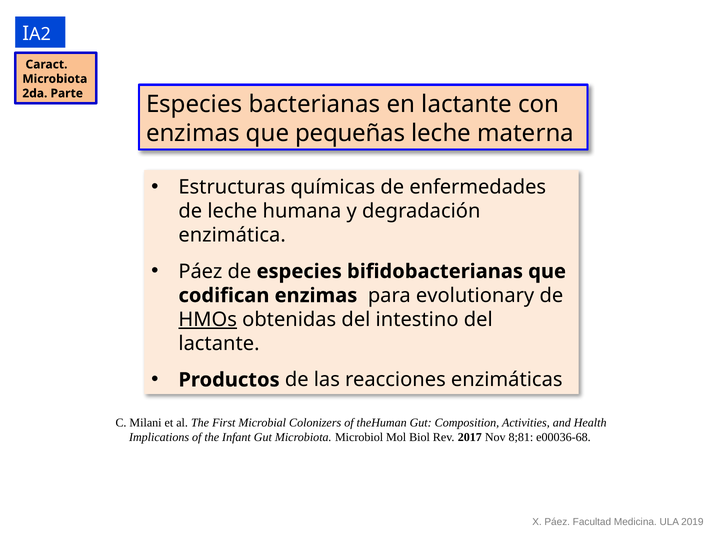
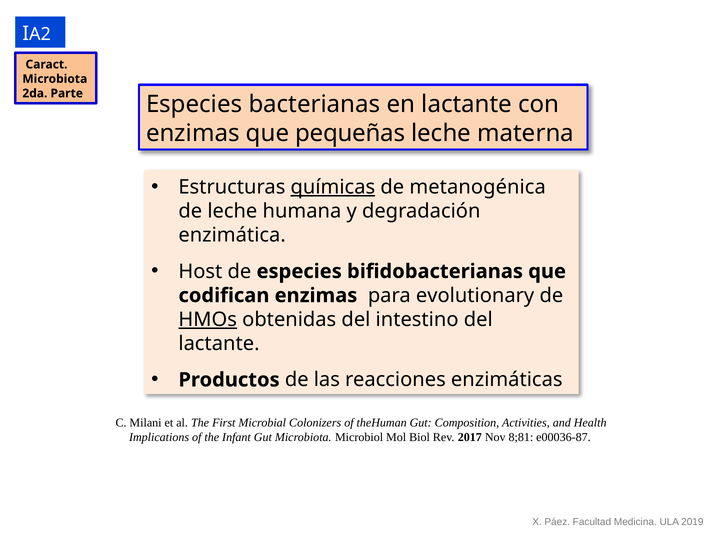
químicas underline: none -> present (333, 187)
enfermedades: enfermedades -> metanogénica (478, 187)
Páez: Páez -> Host (200, 272)
e00036-68: e00036-68 -> e00036-87 (563, 437)
